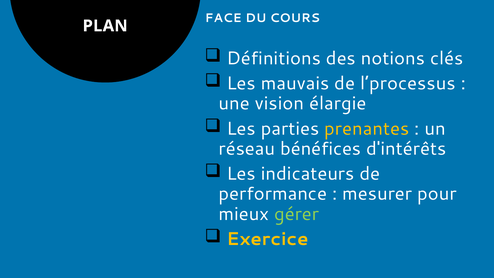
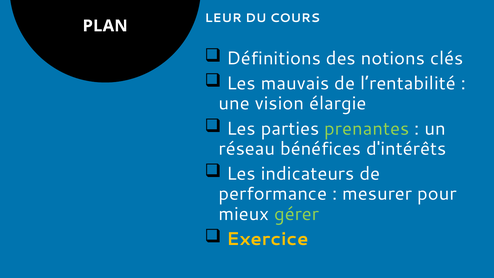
FACE: FACE -> LEUR (223, 18)
l’processus: l’processus -> l’rentabilité (408, 83)
prenantes colour: yellow -> light green (367, 129)
